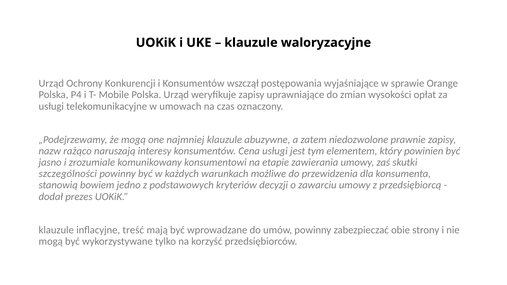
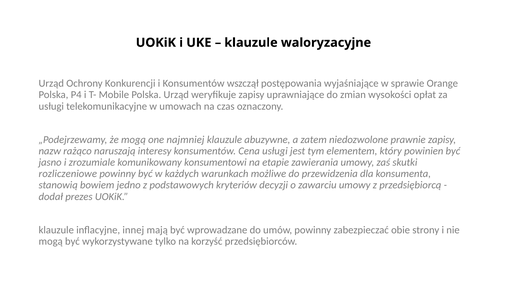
szczególności: szczególności -> rozliczeniowe (68, 174)
treść: treść -> innej (133, 230)
